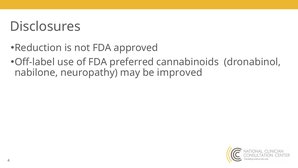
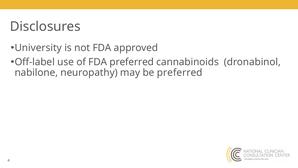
Reduction: Reduction -> University (38, 48)
be improved: improved -> preferred (180, 73)
